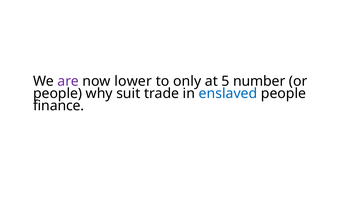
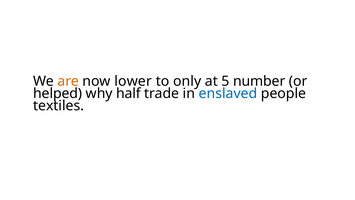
are colour: purple -> orange (68, 81)
people: people -> helped (58, 93)
suit: suit -> half (128, 93)
finance: finance -> textiles (59, 105)
